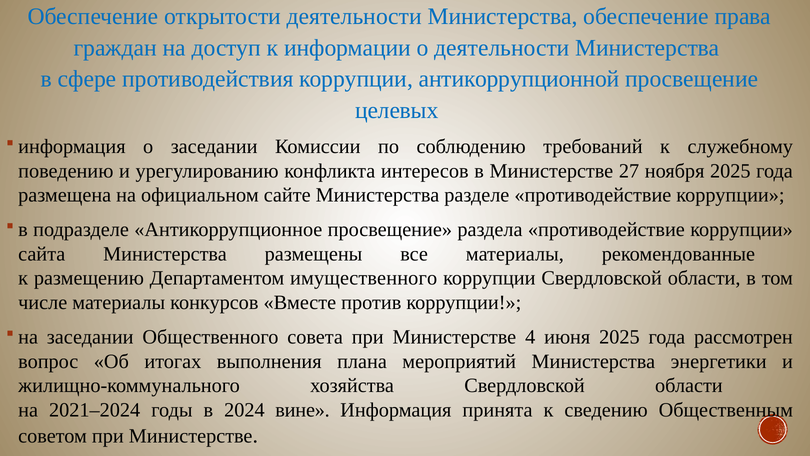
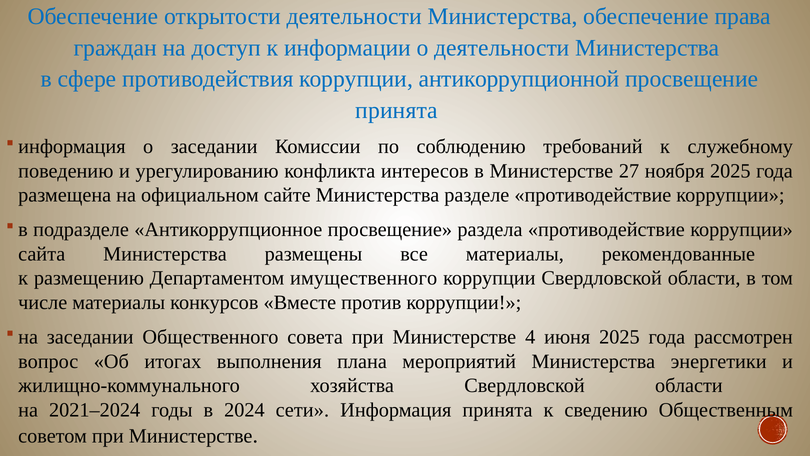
целевых: целевых -> принята (397, 110)
вине: вине -> сети (302, 410)
